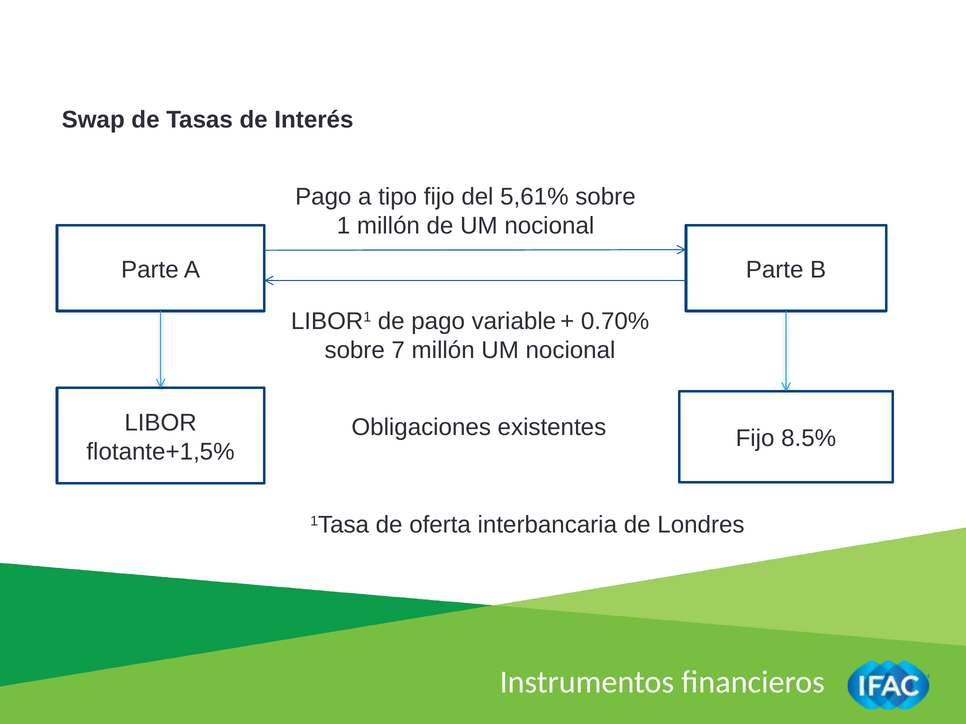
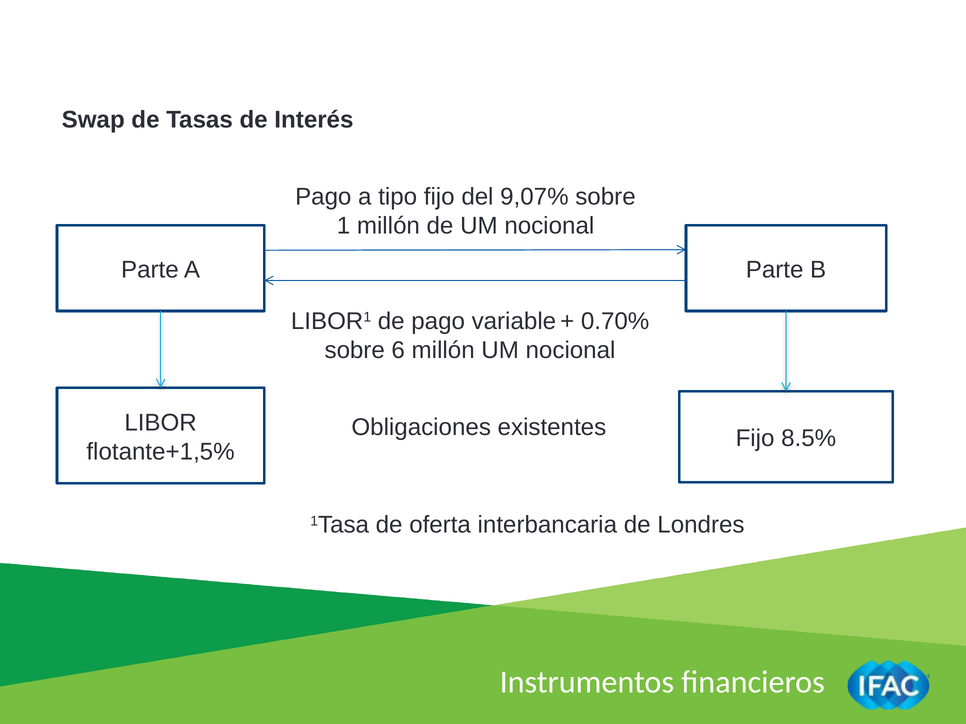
5,61%: 5,61% -> 9,07% (534, 197)
7: 7 -> 6 (398, 350)
